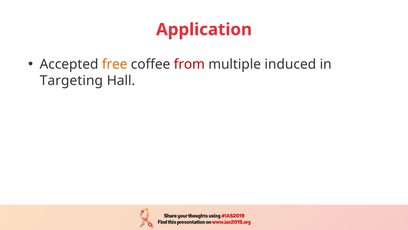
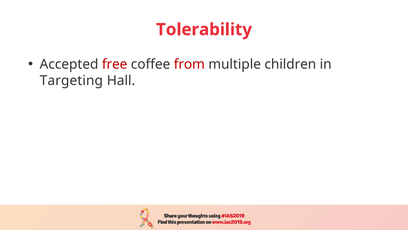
Application: Application -> Tolerability (204, 29)
free colour: orange -> red (115, 64)
induced: induced -> children (290, 64)
